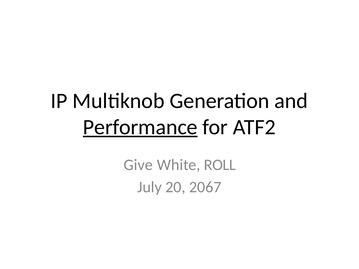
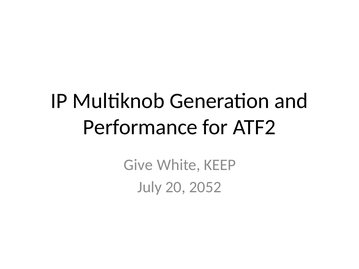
Performance underline: present -> none (140, 127)
ROLL: ROLL -> KEEP (220, 165)
2067: 2067 -> 2052 (205, 187)
